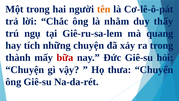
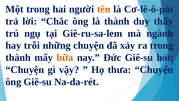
là nhằm: nhằm -> thành (117, 21)
quang: quang -> ngành (160, 33)
tích: tích -> trỗi (32, 45)
bữa colour: red -> orange (65, 57)
